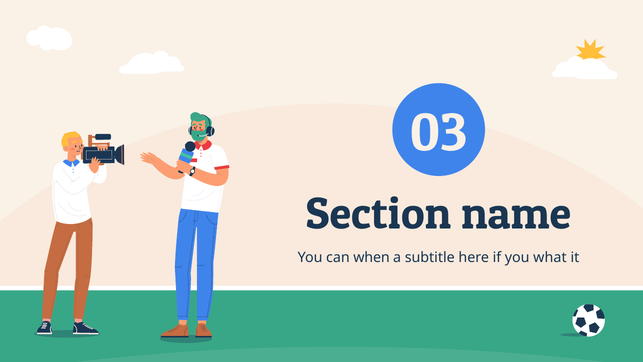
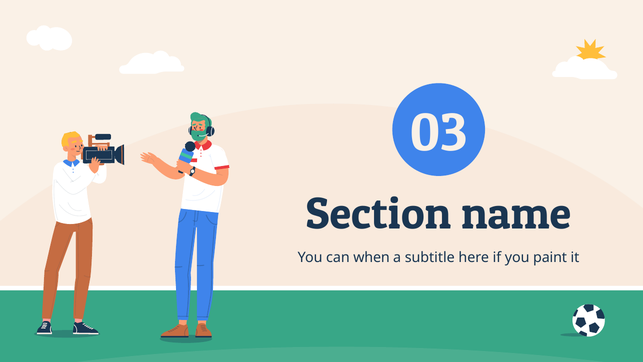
what: what -> paint (550, 258)
